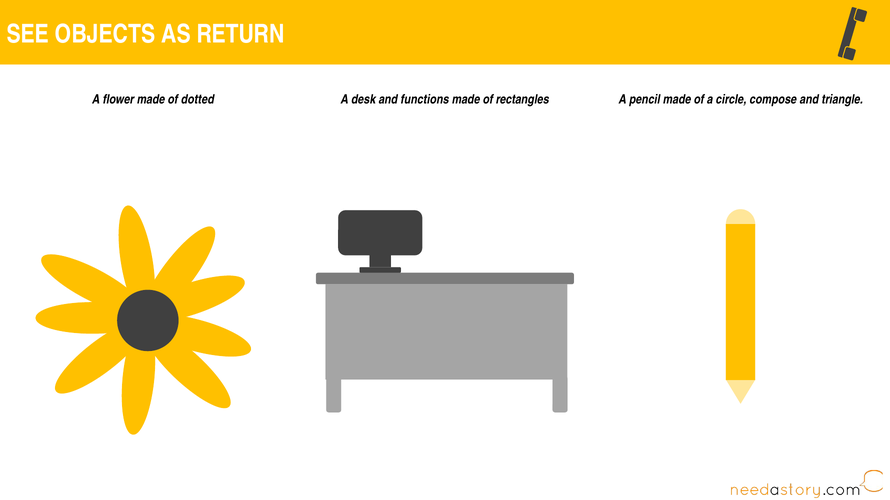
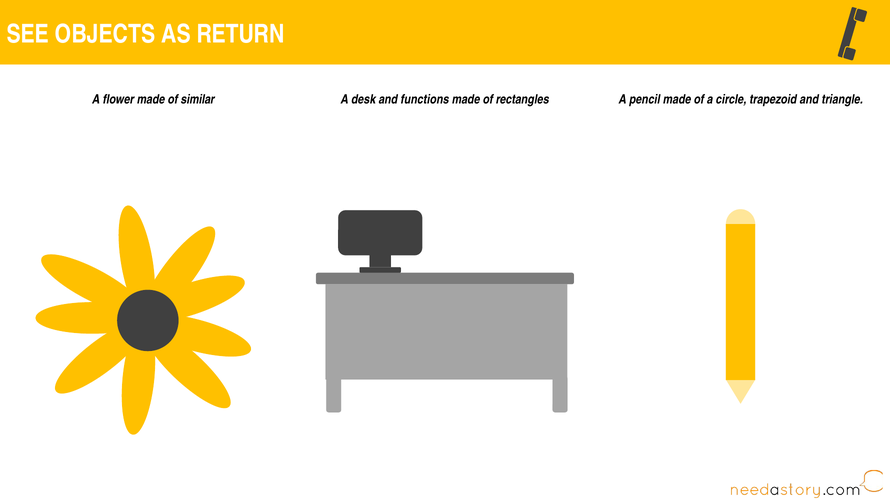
dotted: dotted -> similar (198, 100)
compose: compose -> trapezoid (773, 100)
